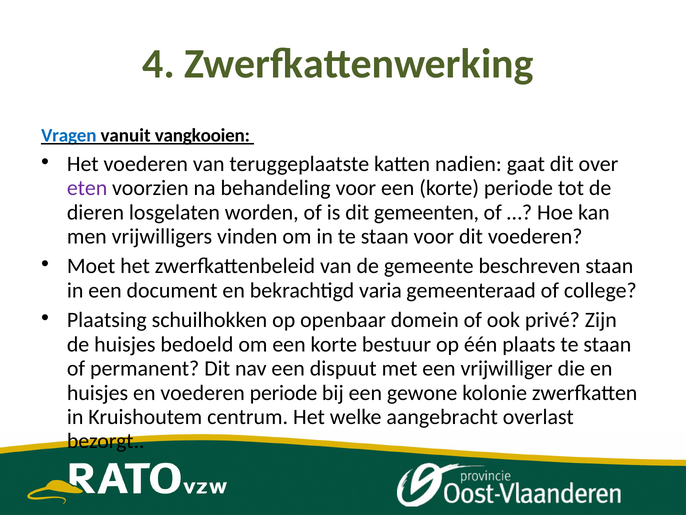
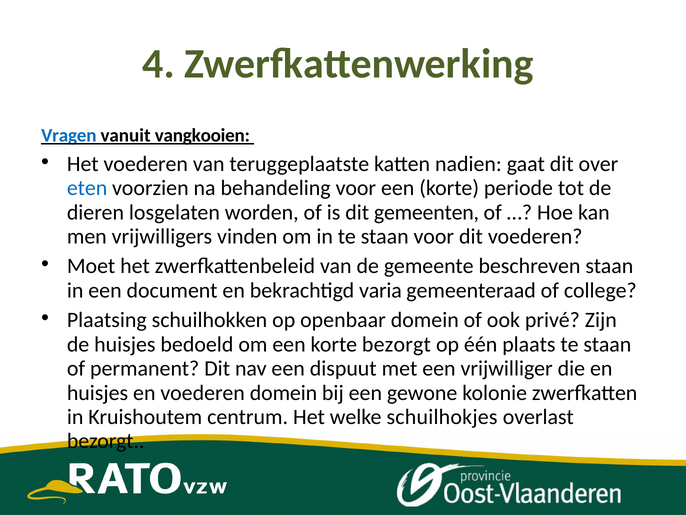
eten colour: purple -> blue (87, 188)
korte bestuur: bestuur -> bezorgt (396, 344)
voederen periode: periode -> domein (283, 392)
aangebracht: aangebracht -> schuilhokjes (442, 417)
